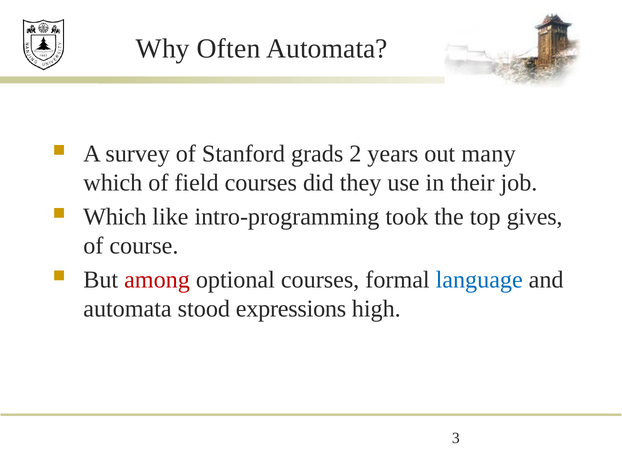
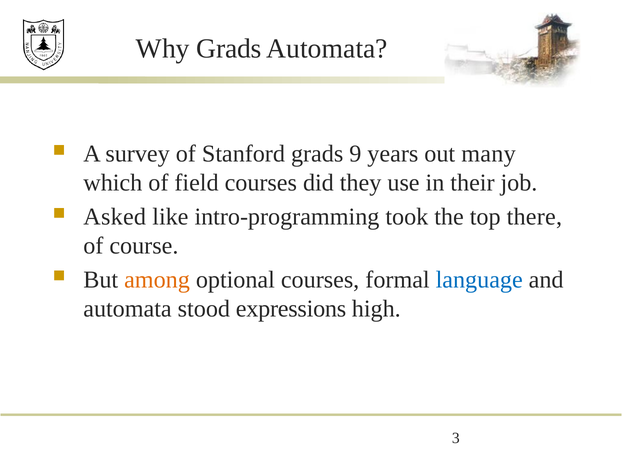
Why Often: Often -> Grads (229, 49)
2: 2 -> 9 (355, 154)
Which: Which -> Asked (115, 217)
gives: gives -> there (534, 217)
among colour: red -> orange (157, 280)
